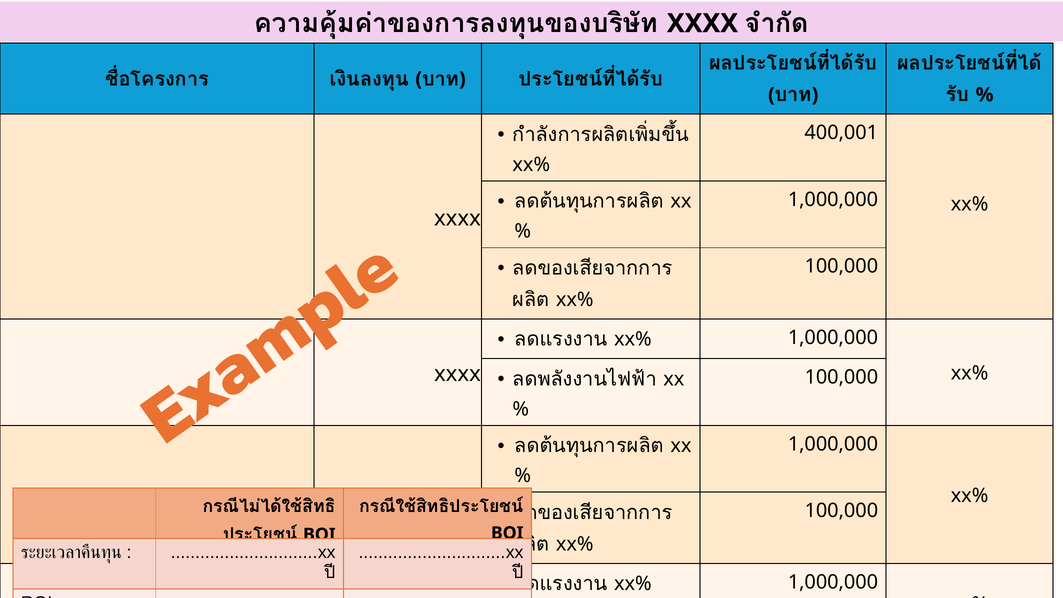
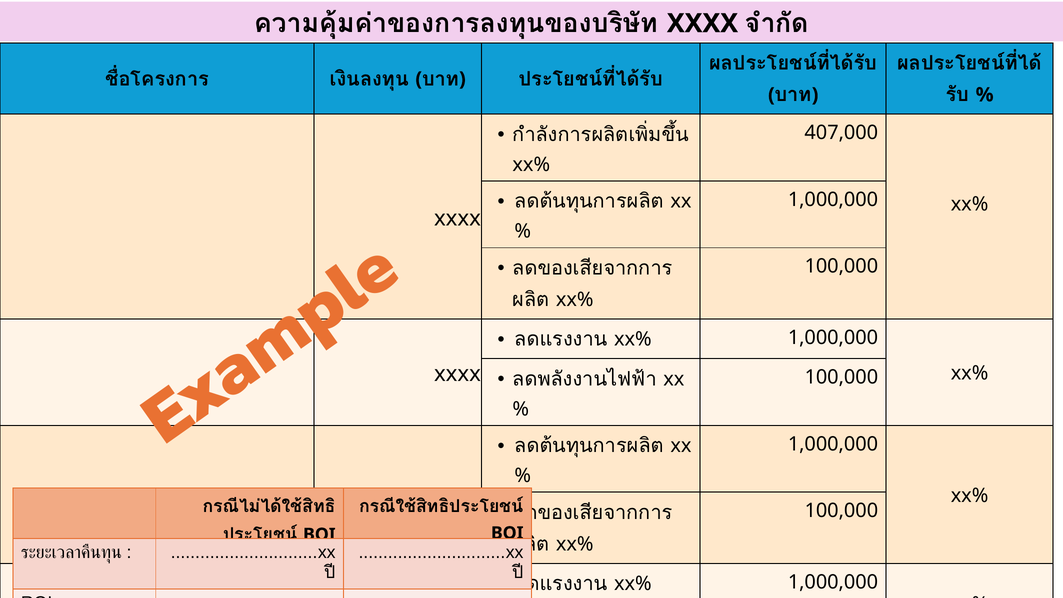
400,001: 400,001 -> 407,000 (841, 133)
